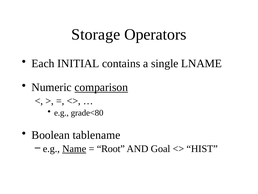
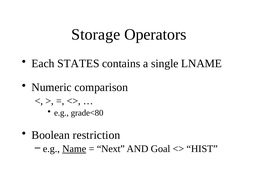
INITIAL: INITIAL -> STATES (78, 63)
comparison underline: present -> none (101, 87)
tablename: tablename -> restriction (96, 135)
Root: Root -> Next (111, 148)
